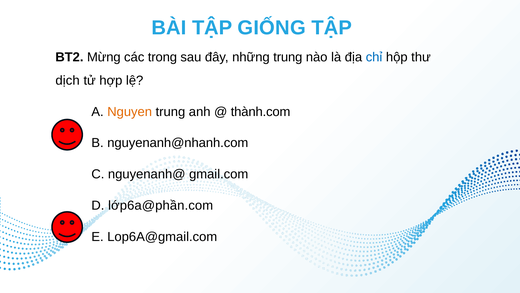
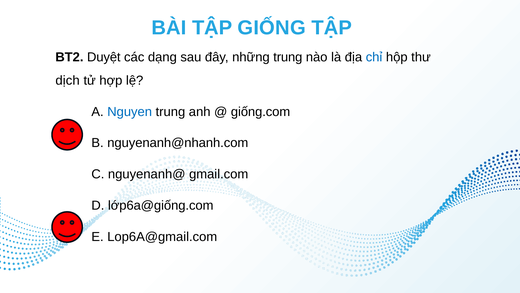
Mừng: Mừng -> Duyệt (104, 57)
trong: trong -> dạng (162, 57)
Nguyen colour: orange -> blue (130, 112)
thành.com: thành.com -> giống.com (261, 112)
lớp6a@phần.com: lớp6a@phần.com -> lớp6a@giống.com (161, 205)
